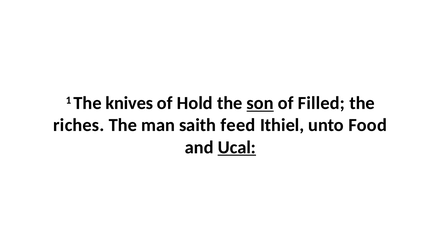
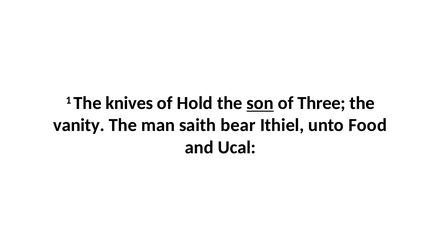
Filled: Filled -> Three (322, 103)
riches: riches -> vanity (79, 125)
feed: feed -> bear (238, 125)
Ucal underline: present -> none (237, 147)
